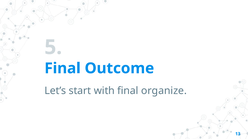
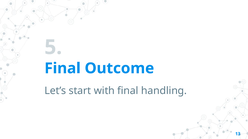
organize: organize -> handling (164, 91)
